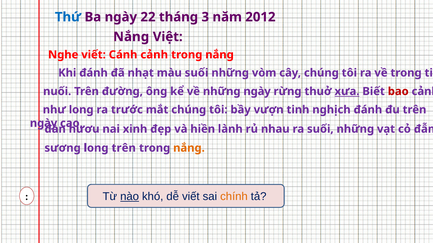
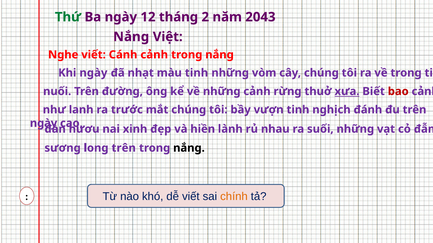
Thứ colour: blue -> green (68, 17)
22: 22 -> 12 (148, 17)
3: 3 -> 2 (205, 17)
2012: 2012 -> 2043 (260, 17)
Khi đánh: đánh -> ngày (93, 73)
màu suối: suối -> tinh (197, 73)
những ngày: ngày -> cảnh (257, 92)
như long: long -> lanh (81, 110)
nắng colour: orange -> black (189, 148)
nào underline: present -> none (130, 197)
